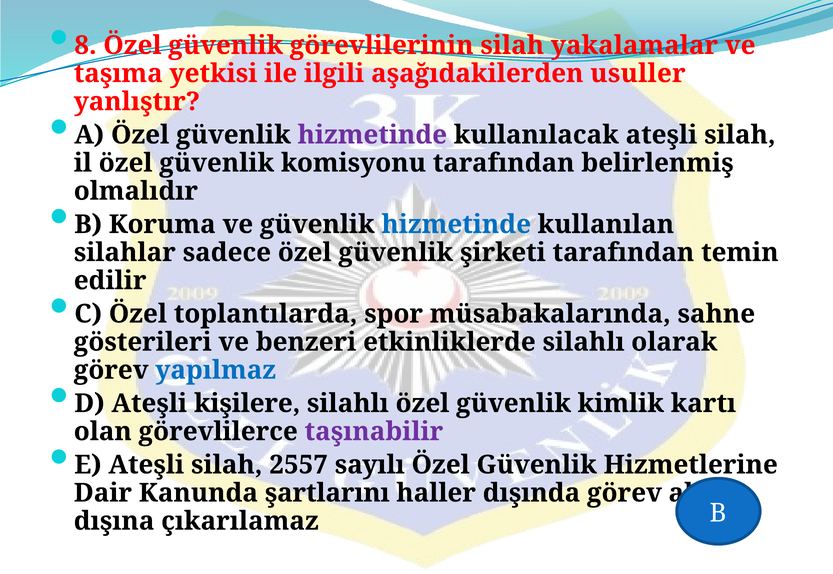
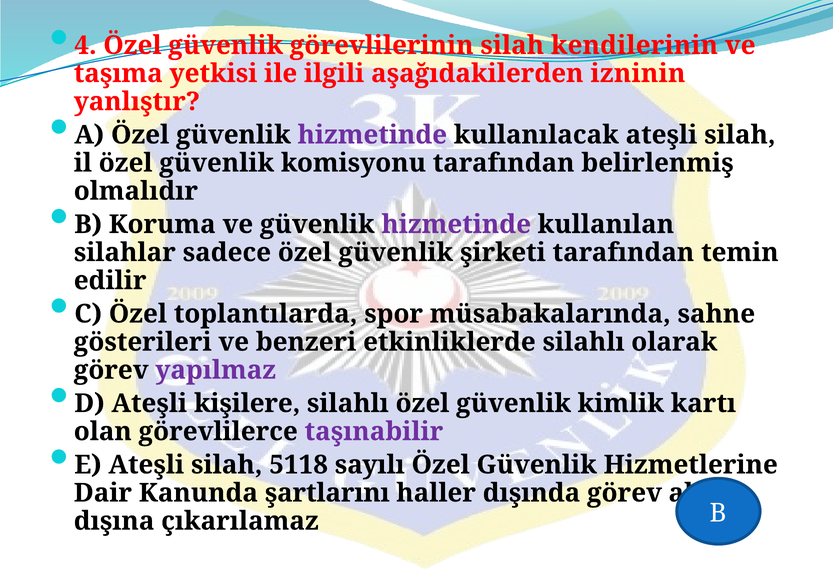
8: 8 -> 4 (85, 45)
yakalamalar: yakalamalar -> kendilerinin (634, 45)
usuller: usuller -> izninin (638, 74)
hizmetinde colour: blue -> purple (456, 224)
yapılmaz colour: blue -> purple (216, 370)
2557: 2557 -> 5118 (299, 465)
